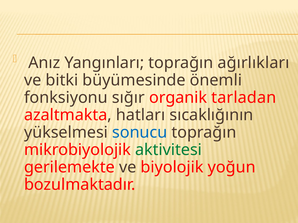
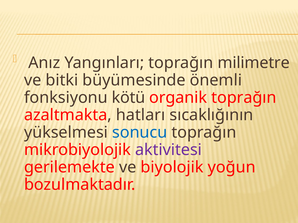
ağırlıkları: ağırlıkları -> milimetre (254, 63)
sığır: sığır -> kötü (128, 98)
organik tarladan: tarladan -> toprağın (244, 98)
aktivitesi colour: green -> purple (169, 150)
